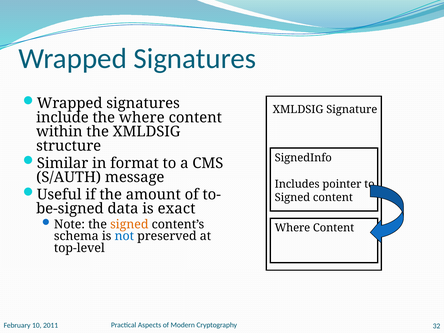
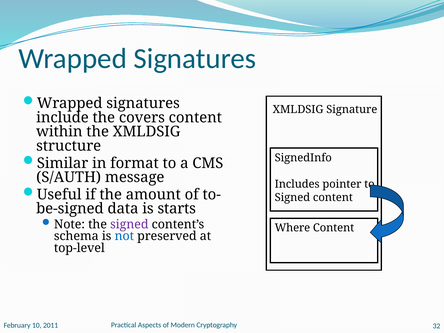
the where: where -> covers (142, 118)
exact: exact -> starts (177, 209)
signed colour: orange -> purple (129, 224)
